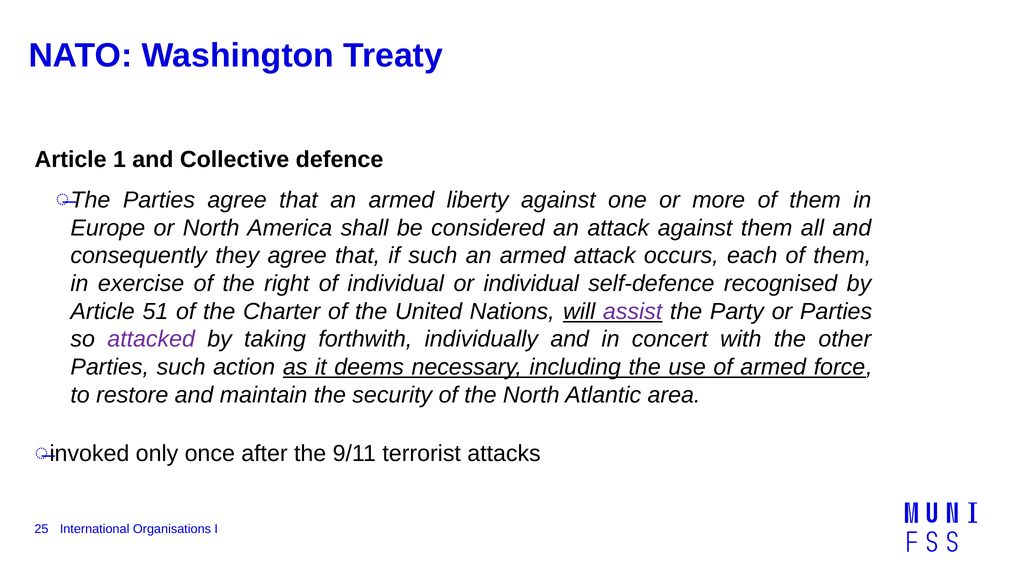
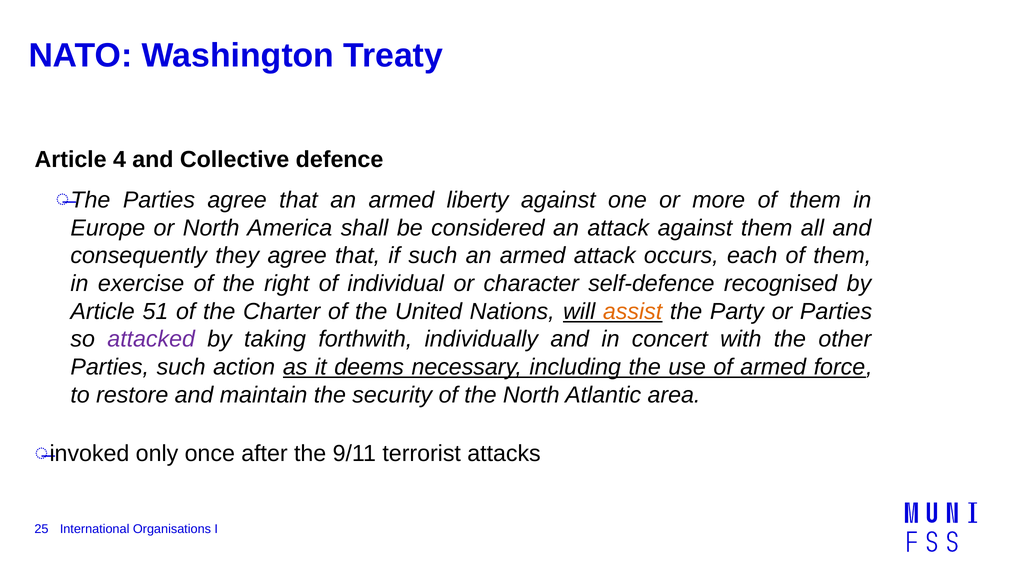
1: 1 -> 4 (119, 160)
or individual: individual -> character (531, 284)
assist colour: purple -> orange (633, 312)
